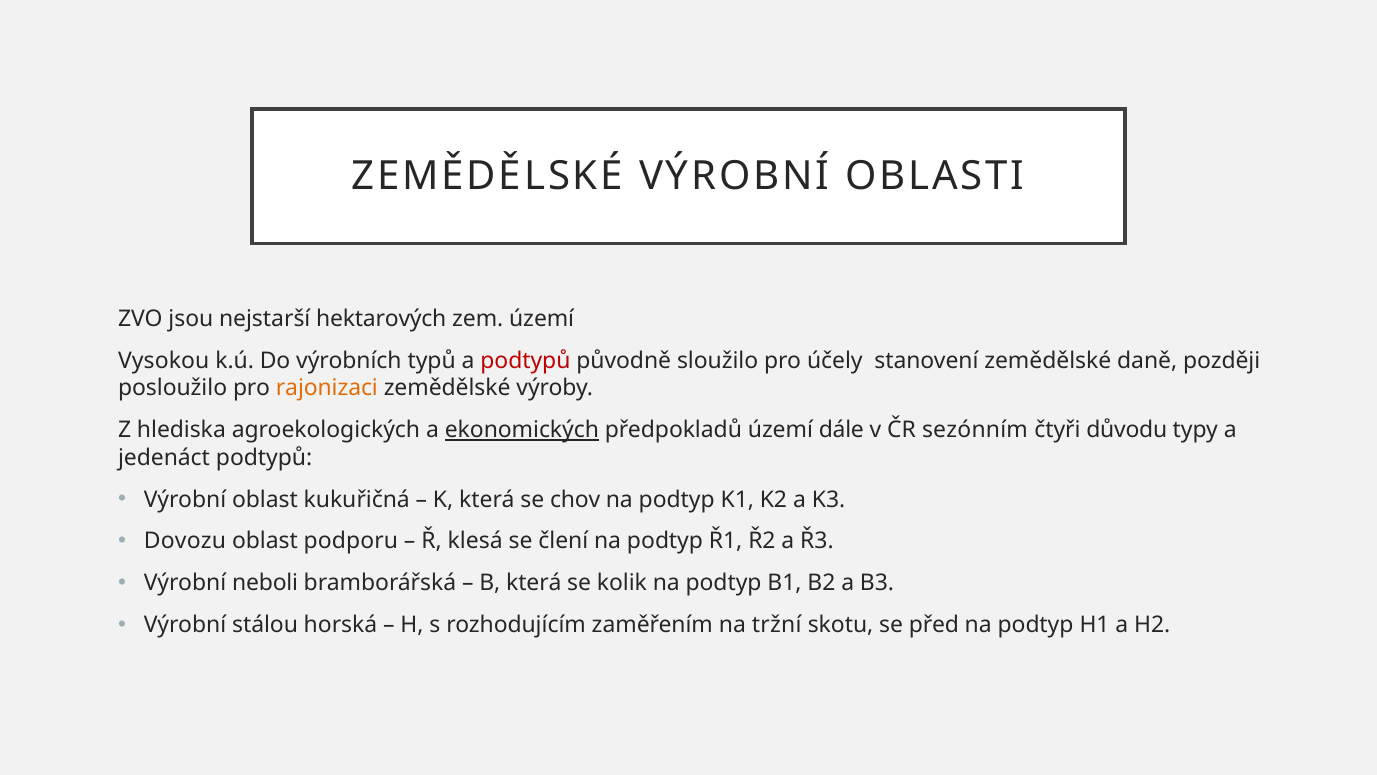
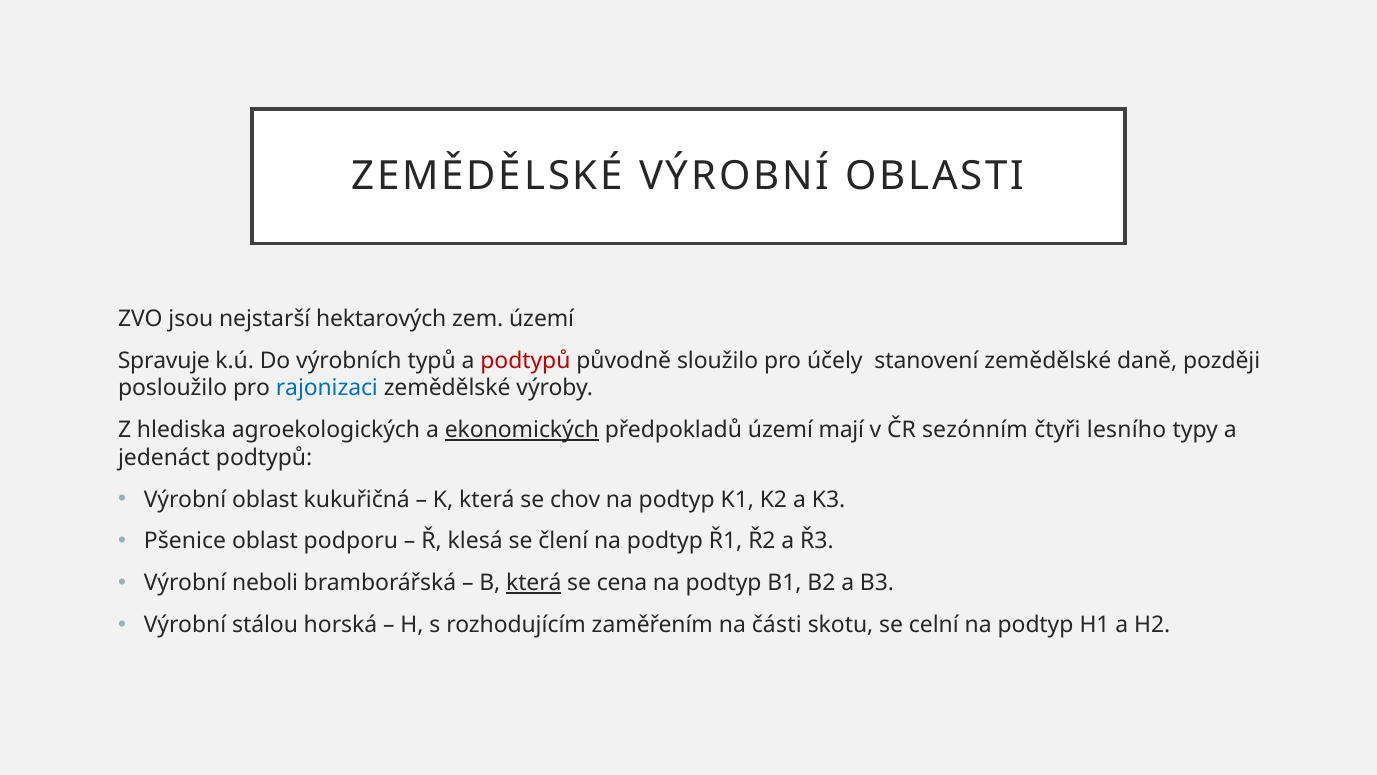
Vysokou: Vysokou -> Spravuje (164, 360)
rajonizaci colour: orange -> blue (327, 388)
dále: dále -> mají (841, 430)
důvodu: důvodu -> lesního (1127, 430)
Dovozu: Dovozu -> Pšenice (185, 541)
která underline: none -> present (534, 583)
kolik: kolik -> cena (622, 583)
tržní: tržní -> části (777, 625)
před: před -> celní (934, 625)
